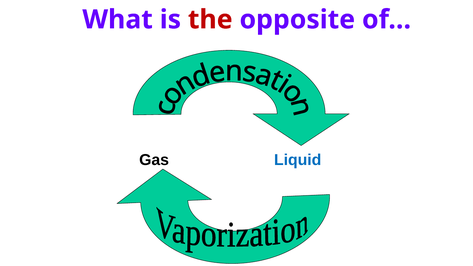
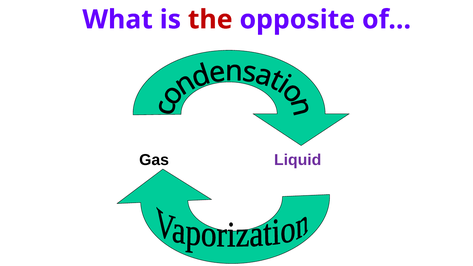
Liquid colour: blue -> purple (298, 160)
